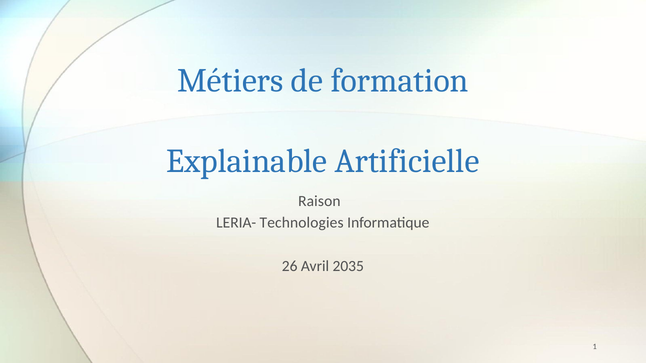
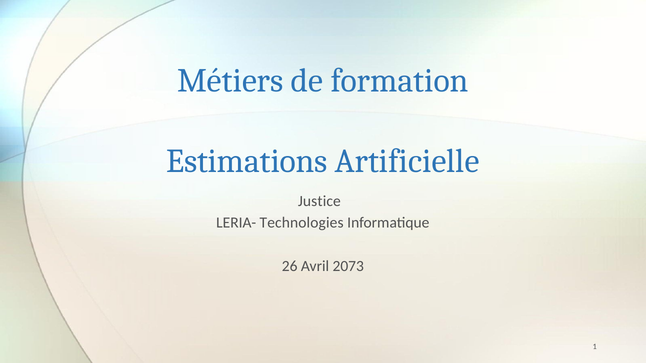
Explainable: Explainable -> Estimations (247, 161)
Raison: Raison -> Justice (319, 202)
2035: 2035 -> 2073 (348, 266)
